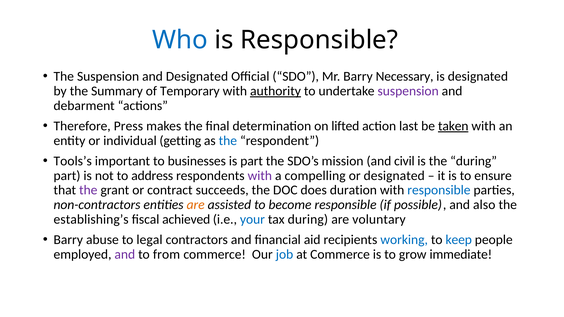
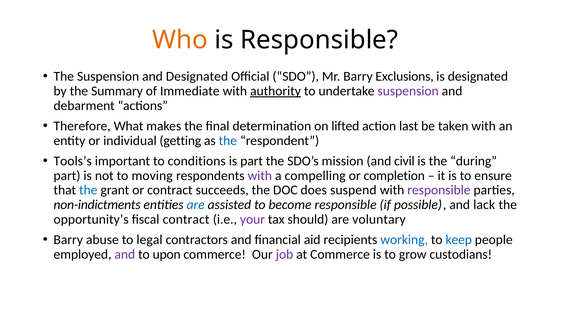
Who colour: blue -> orange (180, 40)
Necessary: Necessary -> Exclusions (405, 76)
Temporary: Temporary -> Immediate (190, 91)
Press: Press -> What (129, 126)
taken underline: present -> none (453, 126)
businesses: businesses -> conditions (197, 161)
address: address -> moving (152, 176)
or designated: designated -> completion (394, 176)
the colour: purple -> blue (88, 190)
duration: duration -> suspend (353, 190)
responsible colour: blue -> purple (439, 190)
non-contractors: non-contractors -> non-indictments (97, 205)
are colour: orange -> blue (196, 205)
also: also -> lack (484, 205)
establishing’s: establishing’s -> opportunity’s (91, 220)
fiscal achieved: achieved -> contract (186, 220)
your colour: blue -> purple (252, 220)
tax during: during -> should (308, 220)
from: from -> upon (167, 255)
job colour: blue -> purple (284, 255)
immediate: immediate -> custodians (461, 255)
